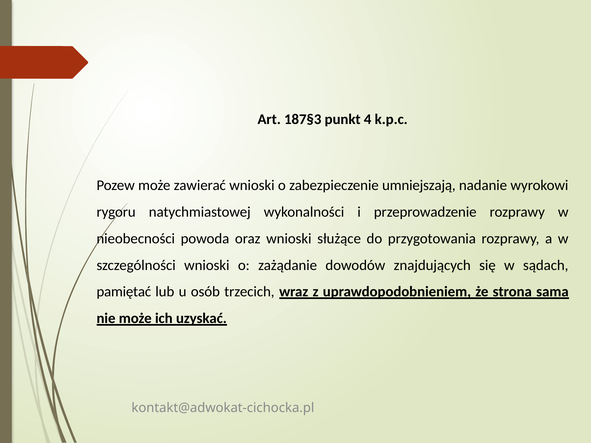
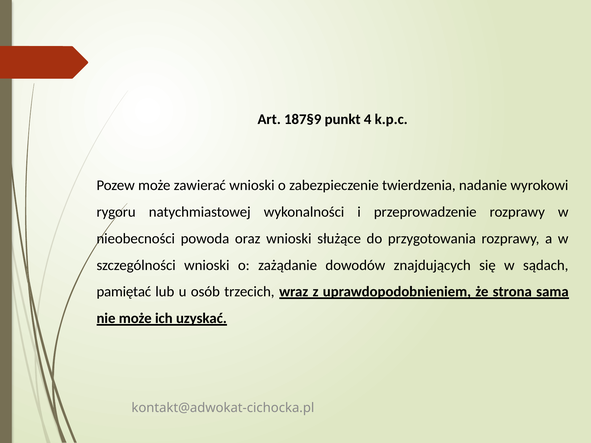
187§3: 187§3 -> 187§9 (303, 119)
umniejszają: umniejszają -> twierdzenia (419, 186)
